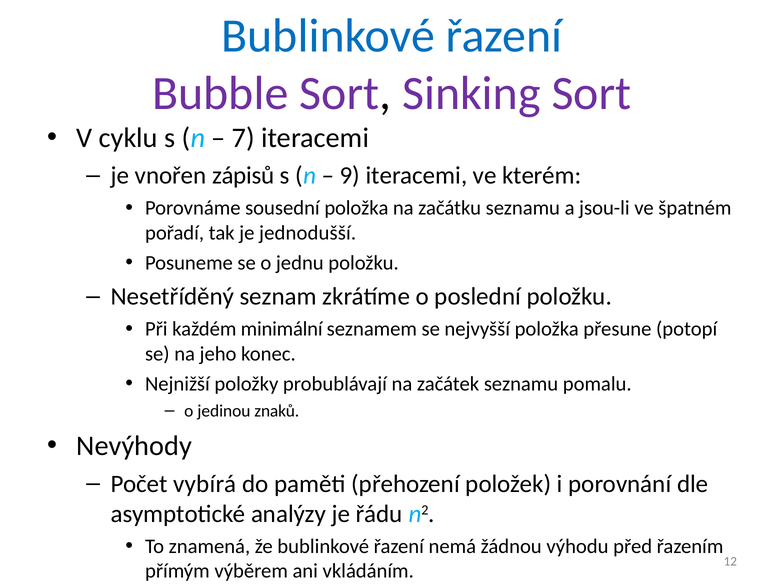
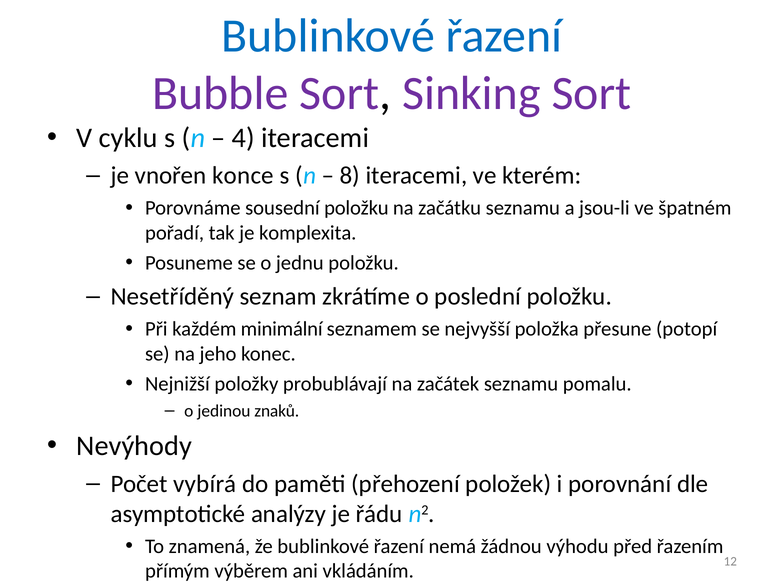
7: 7 -> 4 (243, 138)
zápisů: zápisů -> konce (243, 176)
9: 9 -> 8 (350, 176)
sousední položka: položka -> položku (356, 208)
jednodušší: jednodušší -> komplexita (308, 233)
